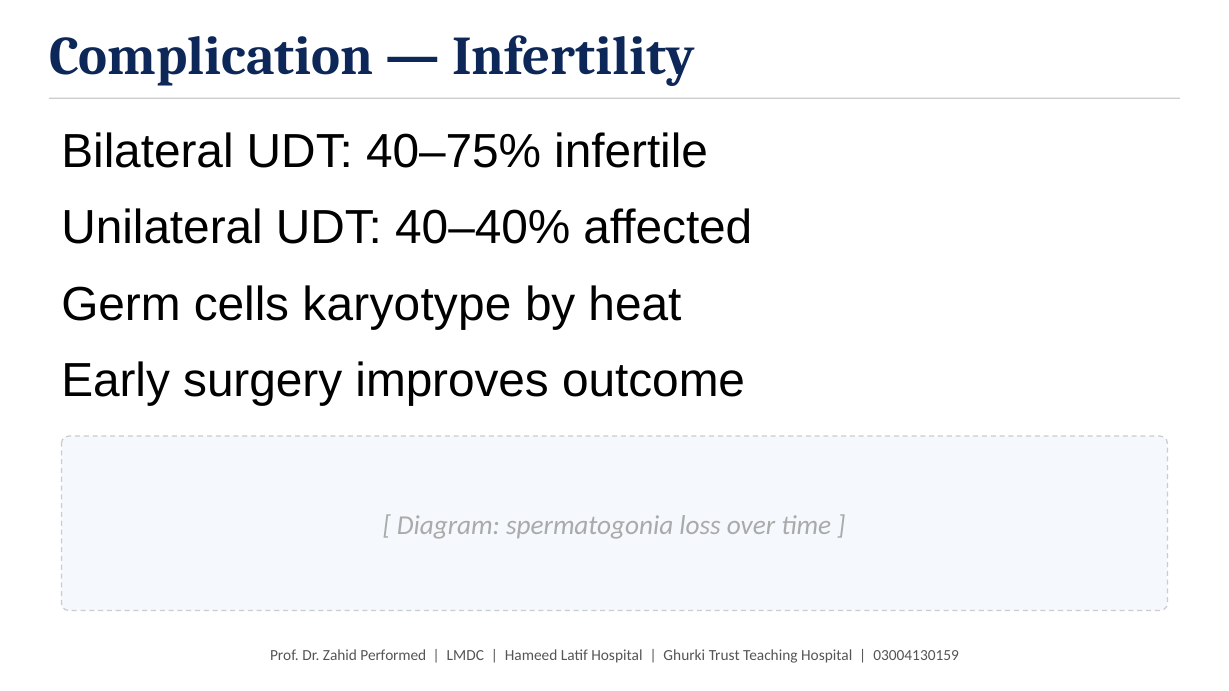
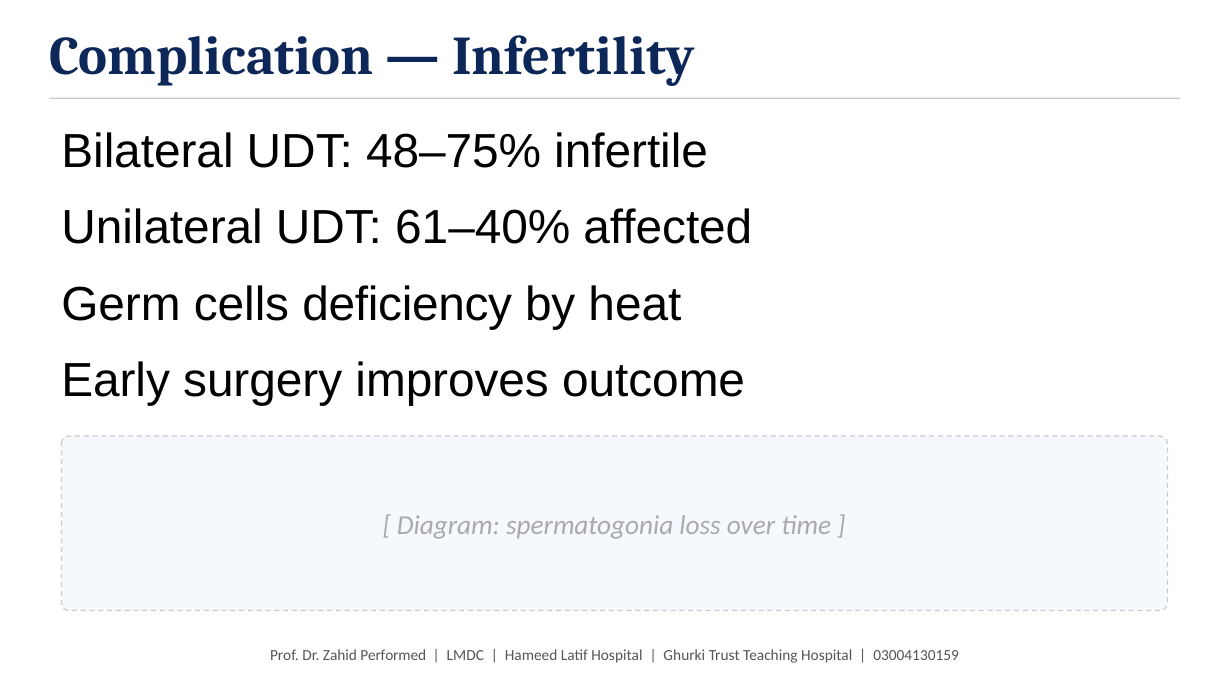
40–75%: 40–75% -> 48–75% (454, 152)
40–40%: 40–40% -> 61–40% (483, 228)
karyotype: karyotype -> deficiency (407, 304)
